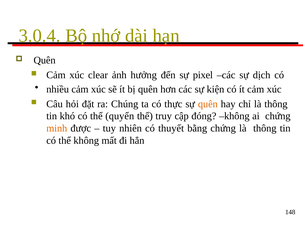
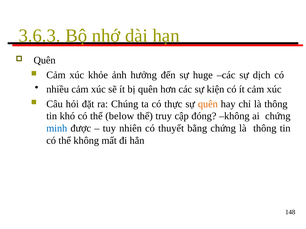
3.0.4: 3.0.4 -> 3.6.3 (40, 36)
clear: clear -> khỏe (98, 75)
pixel: pixel -> huge (203, 75)
quyển: quyển -> below (120, 116)
minh colour: orange -> blue (57, 129)
